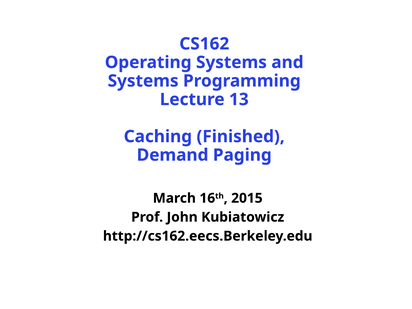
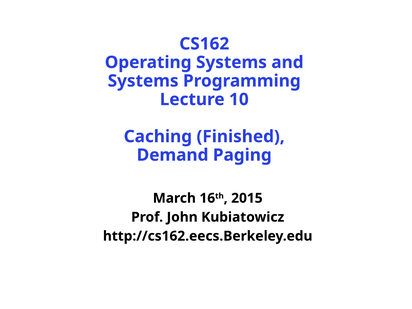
13: 13 -> 10 (239, 99)
